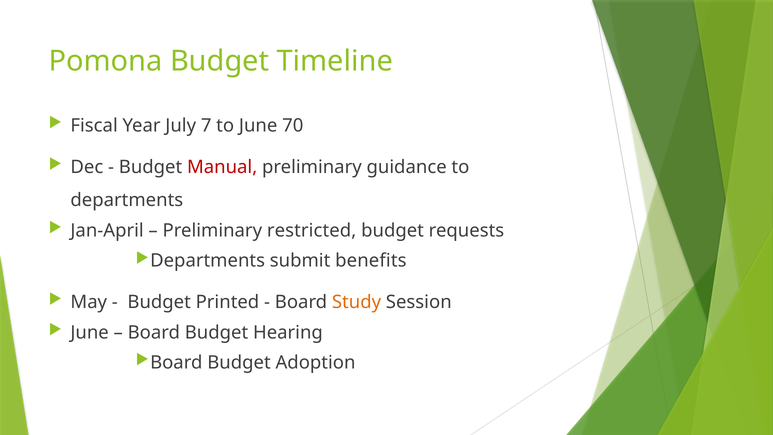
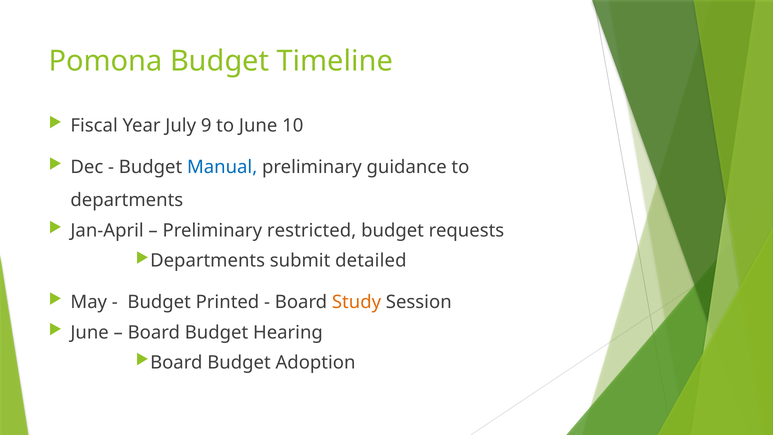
7: 7 -> 9 (206, 125)
70: 70 -> 10 (293, 125)
Manual colour: red -> blue (222, 167)
benefits: benefits -> detailed (371, 261)
